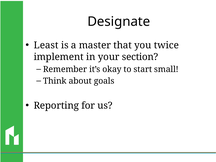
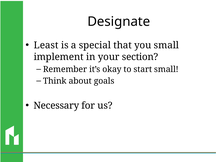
master: master -> special (95, 45)
you twice: twice -> small (166, 45)
Reporting: Reporting -> Necessary (56, 106)
